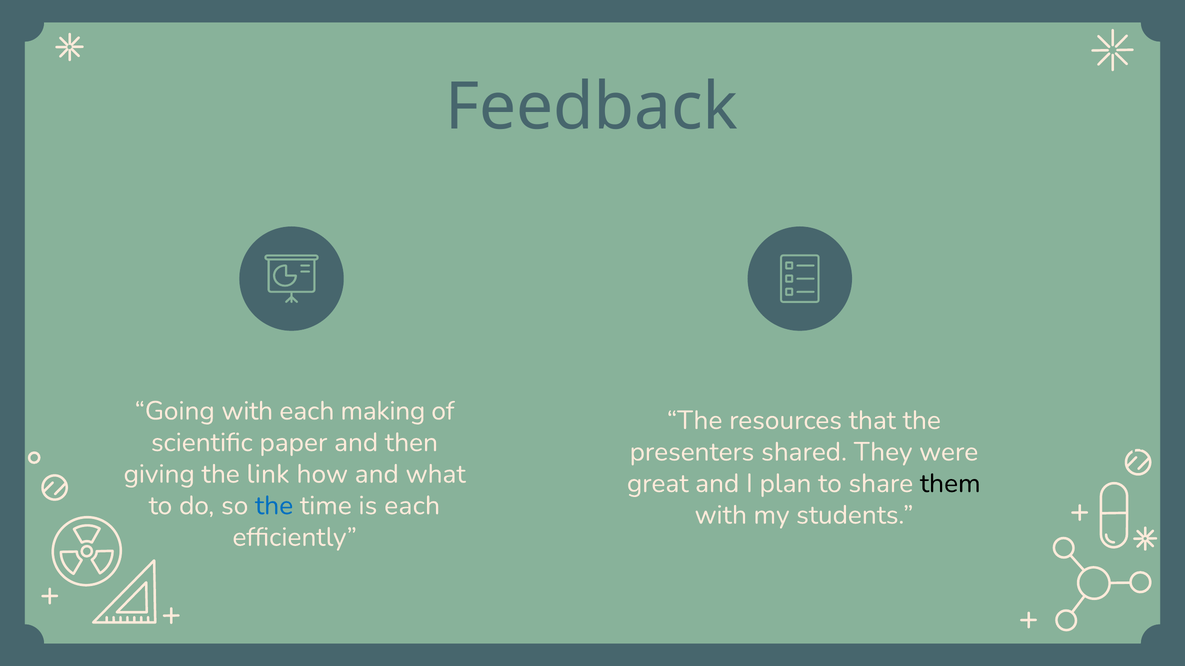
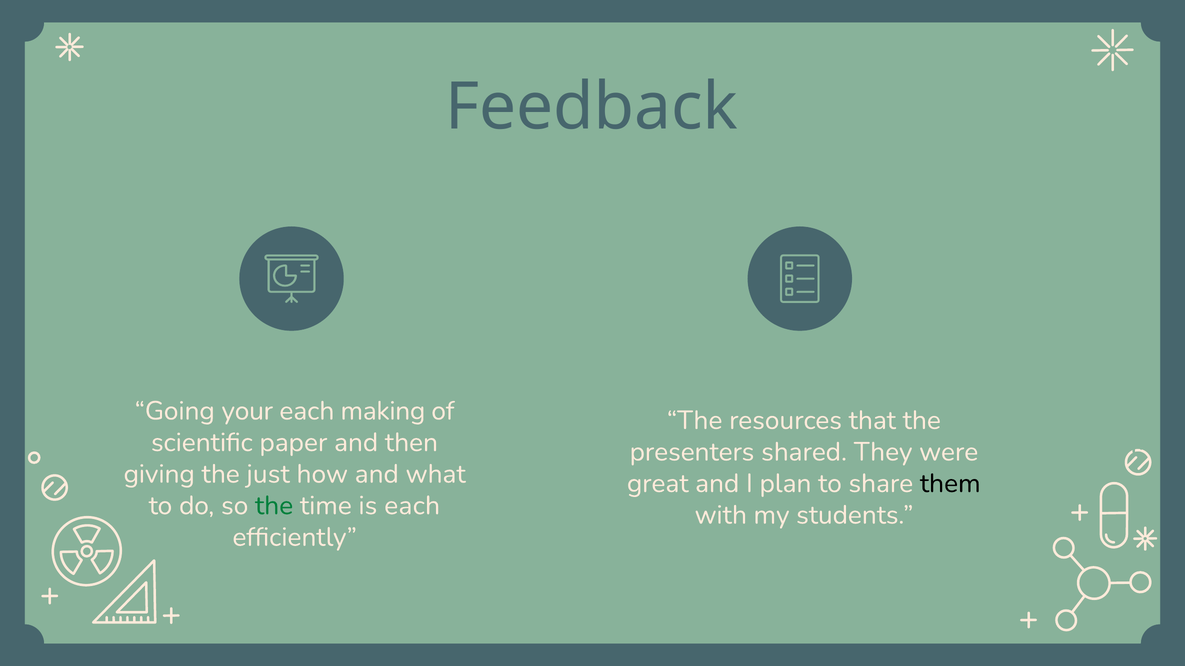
Going with: with -> your (247, 411)
link: link -> just (268, 474)
the colour: blue -> green (274, 506)
